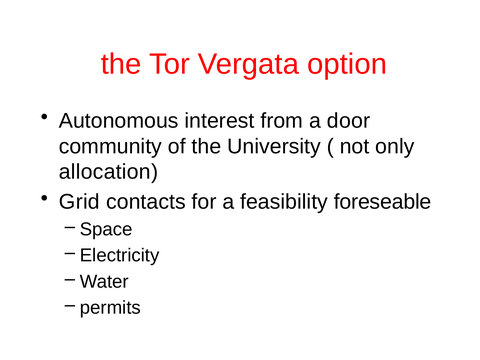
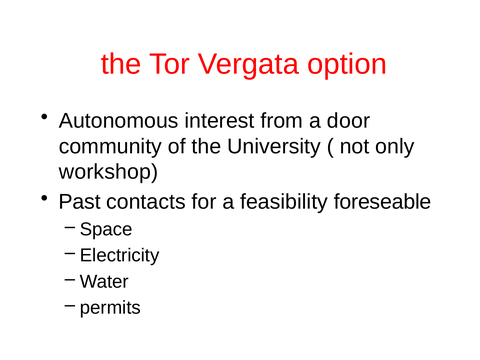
allocation: allocation -> workshop (109, 172)
Grid: Grid -> Past (80, 202)
